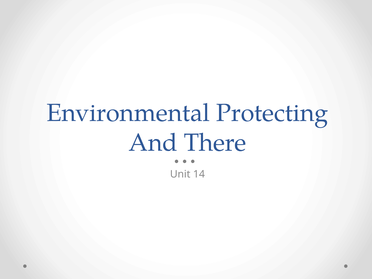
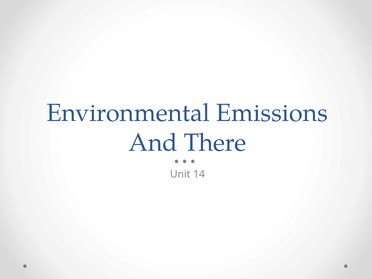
Protecting: Protecting -> Emissions (272, 113)
